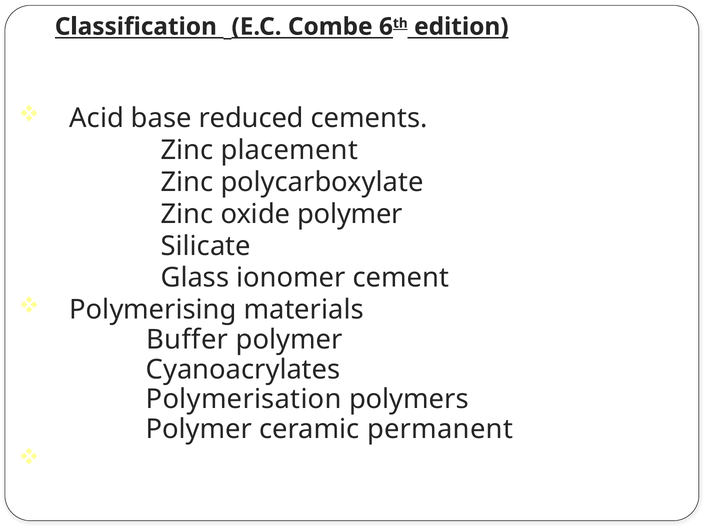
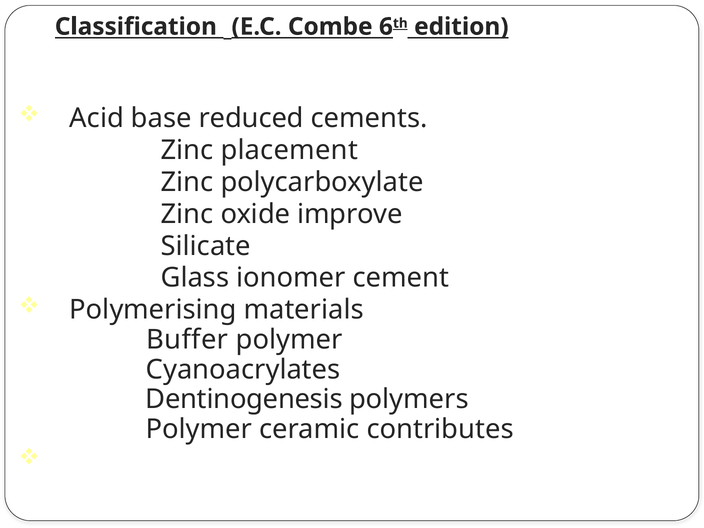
oxide polymer: polymer -> improve (350, 214)
Polymerisation: Polymerisation -> Dentinogenesis (244, 399)
permanent: permanent -> contributes (440, 429)
